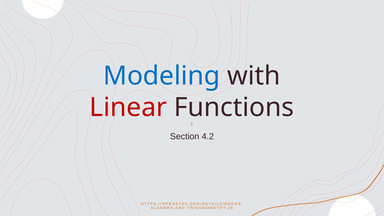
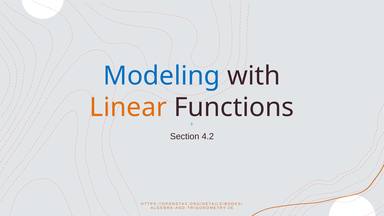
Linear colour: red -> orange (128, 108)
